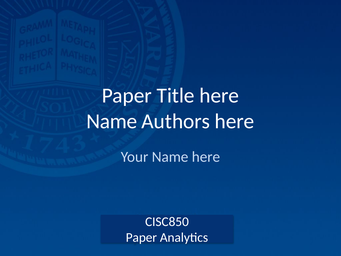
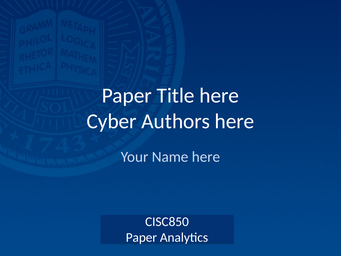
Name: Name -> Cyber (112, 121)
